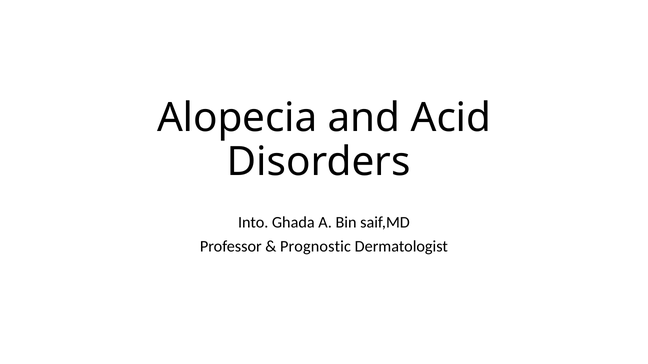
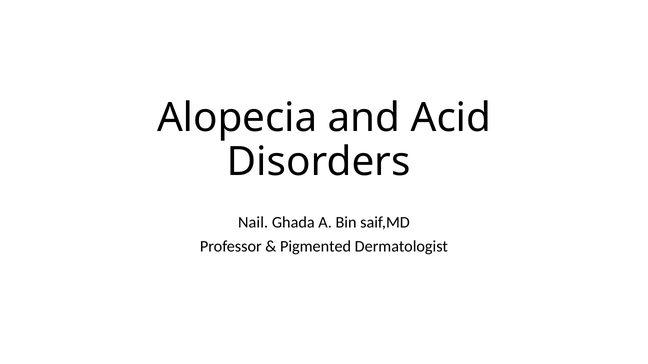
Into: Into -> Nail (253, 223)
Prognostic: Prognostic -> Pigmented (316, 247)
